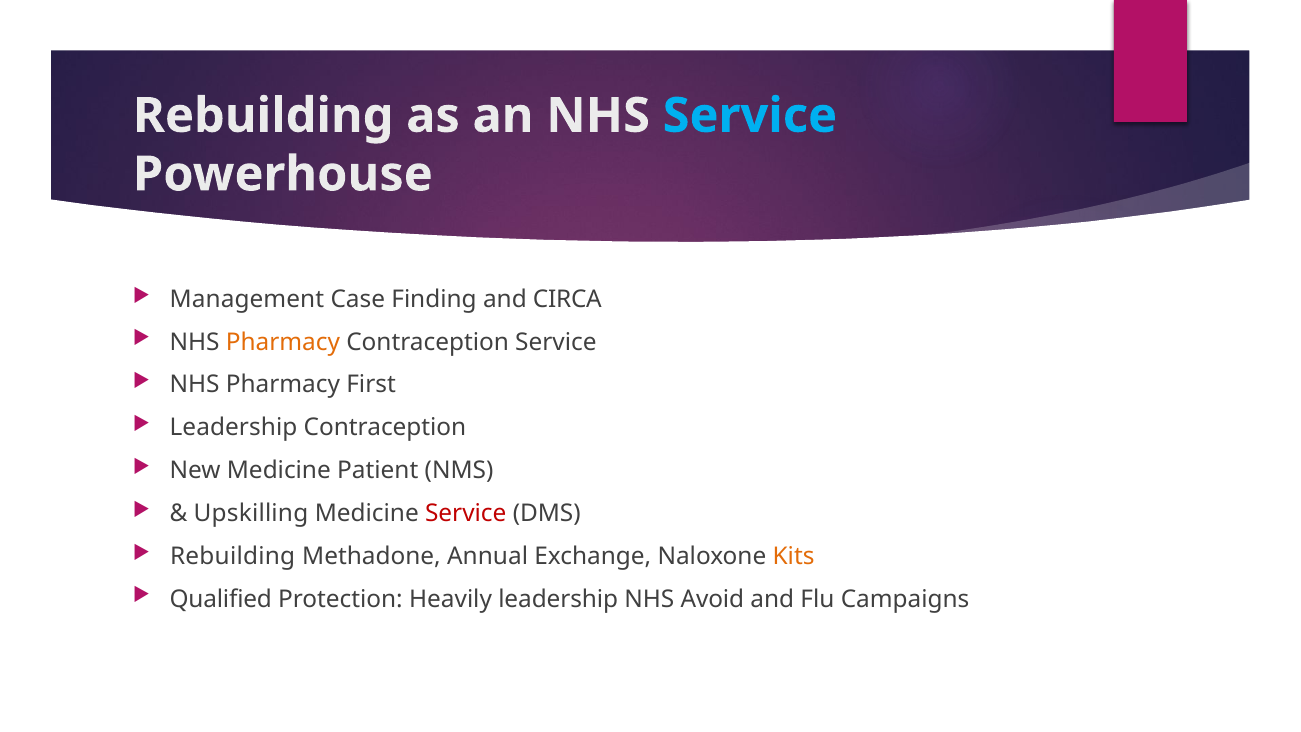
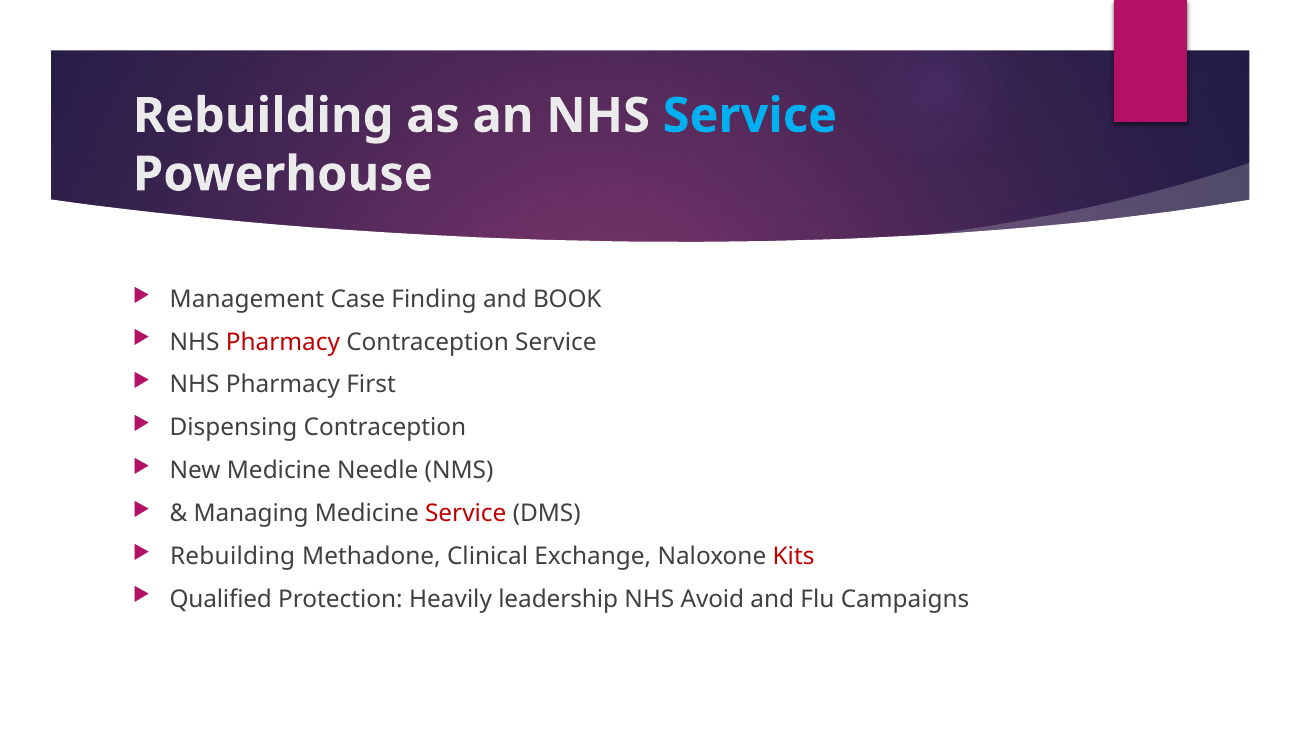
CIRCA: CIRCA -> BOOK (567, 299)
Pharmacy colour: orange -> red (283, 342)
Leadership: Leadership -> Dispensing (234, 428)
Patient: Patient -> Needle (378, 470)
Upskilling: Upskilling -> Managing (251, 513)
Annual: Annual -> Clinical (488, 556)
Kits colour: orange -> red (794, 556)
